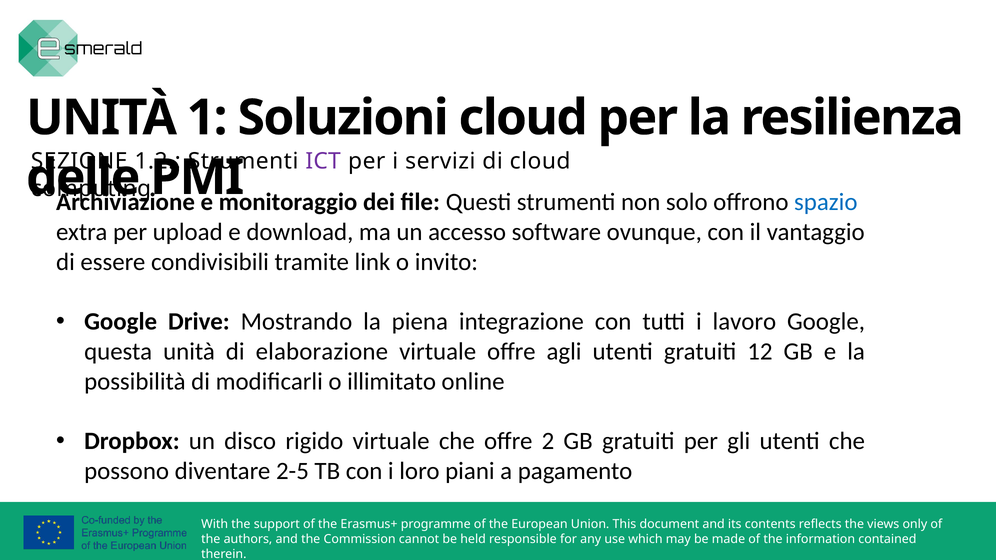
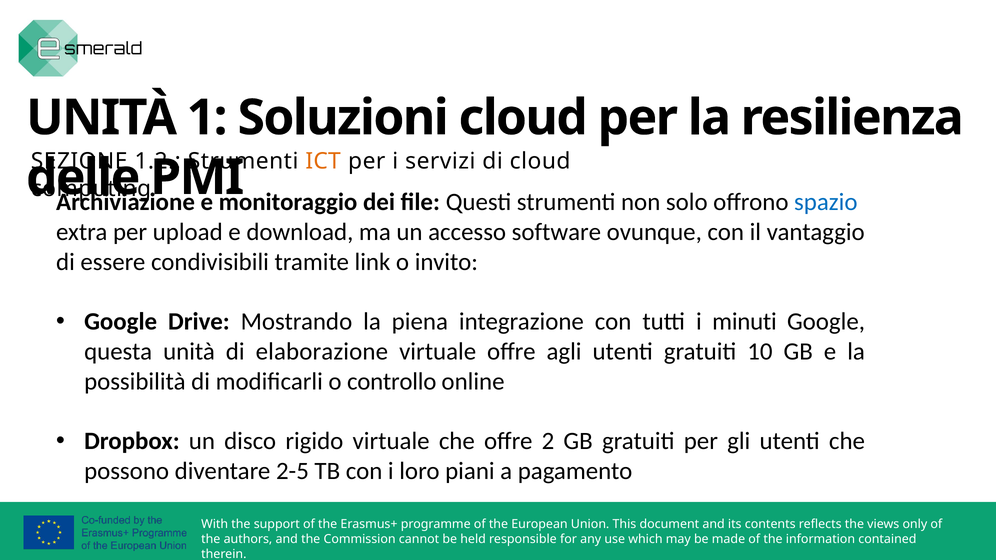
ICT colour: purple -> orange (323, 161)
lavoro: lavoro -> minuti (745, 322)
12: 12 -> 10 (760, 352)
illimitato: illimitato -> controllo (392, 382)
